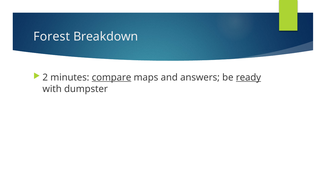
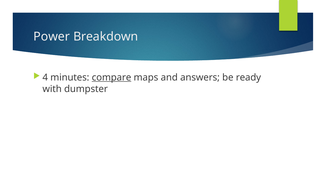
Forest: Forest -> Power (52, 36)
2: 2 -> 4 (45, 77)
ready underline: present -> none (248, 77)
